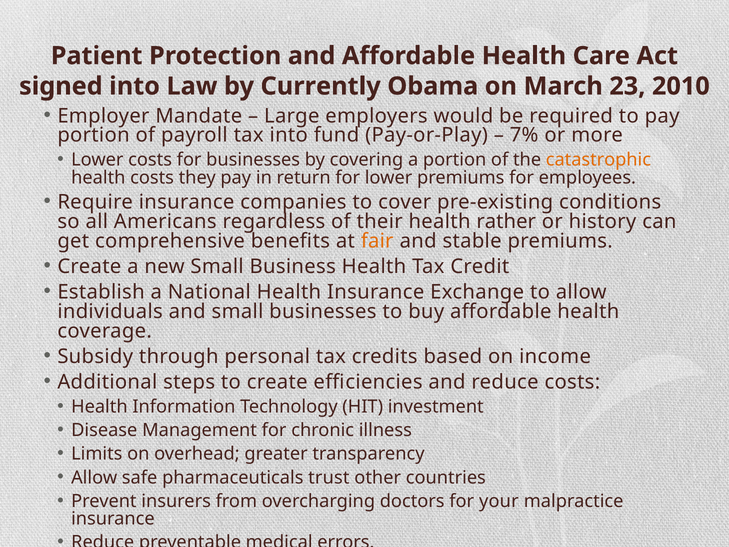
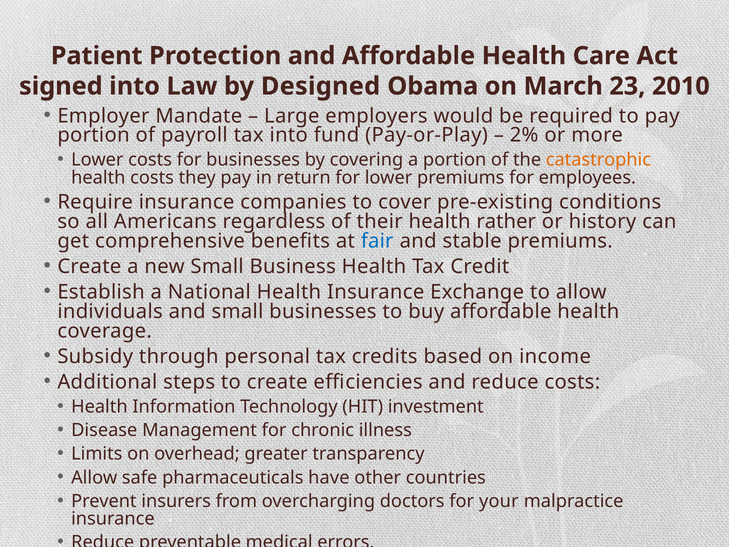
Currently: Currently -> Designed (321, 86)
7%: 7% -> 2% (524, 135)
fair colour: orange -> blue (377, 241)
trust: trust -> have (329, 477)
